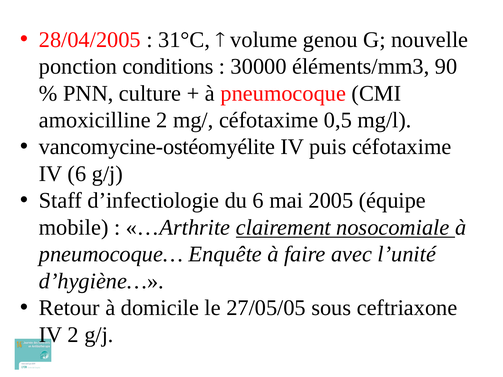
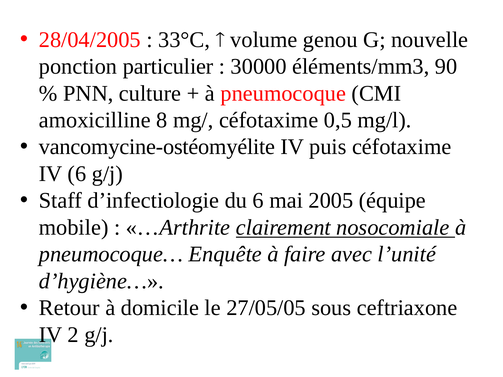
31°C: 31°C -> 33°C (184, 40)
conditions: conditions -> particulier (168, 67)
amoxicilline 2: 2 -> 8 (162, 120)
